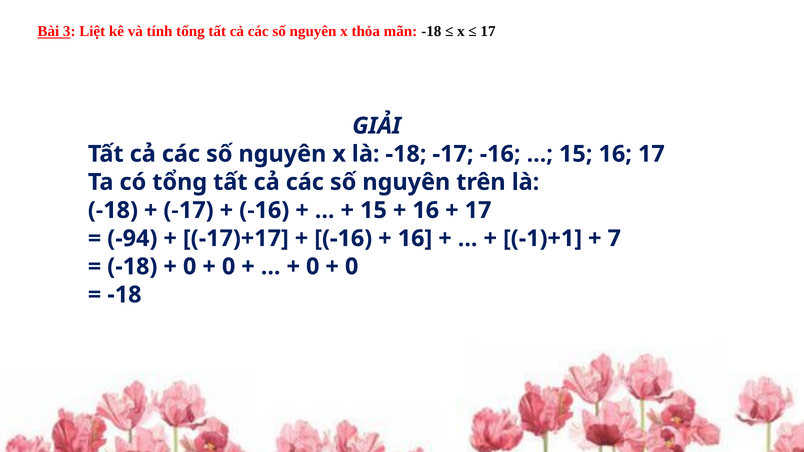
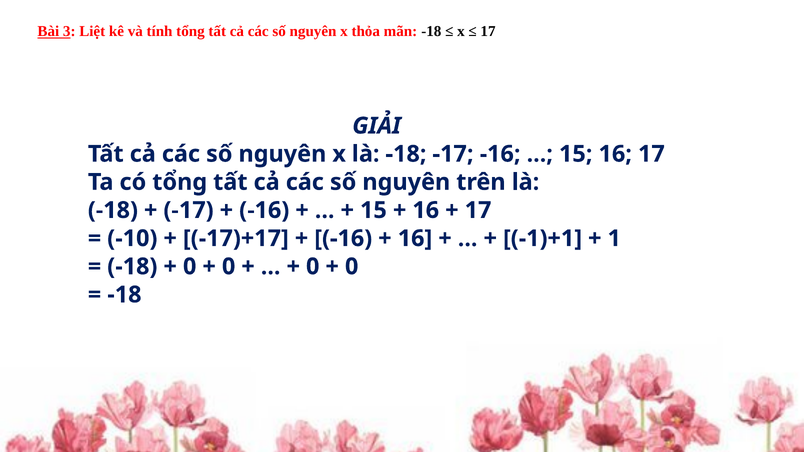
-94: -94 -> -10 (132, 239)
7: 7 -> 1 (614, 239)
